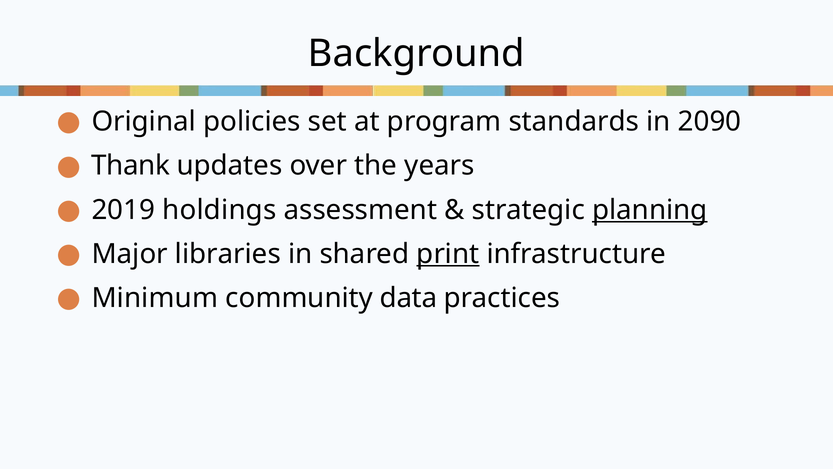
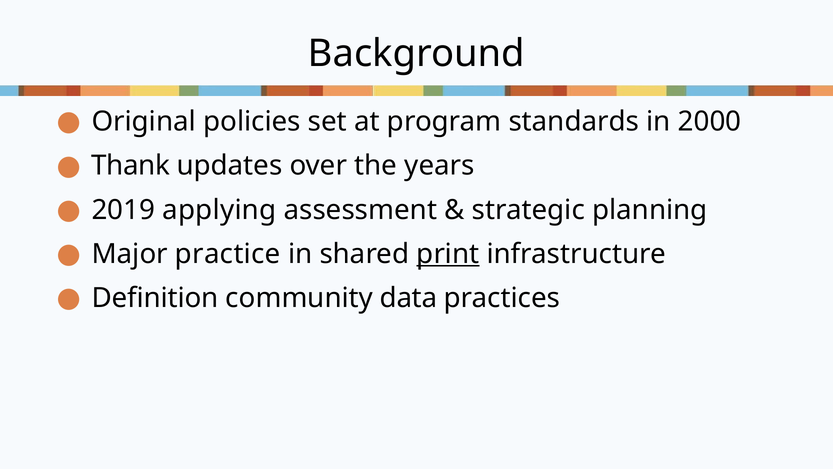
2090: 2090 -> 2000 (710, 121)
holdings: holdings -> applying (219, 210)
planning underline: present -> none (650, 210)
libraries: libraries -> practice (228, 254)
Minimum: Minimum -> Definition (155, 298)
